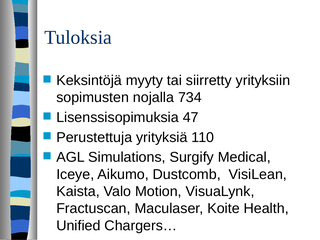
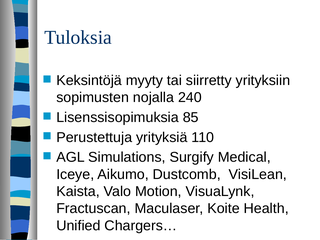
734: 734 -> 240 (190, 98)
47: 47 -> 85 (191, 117)
